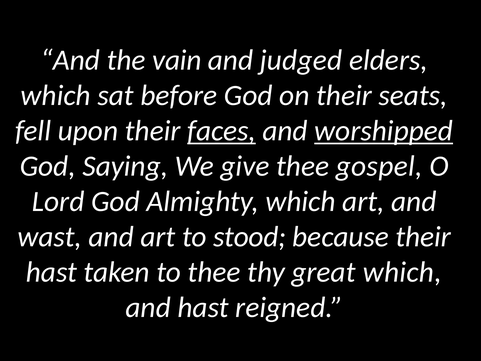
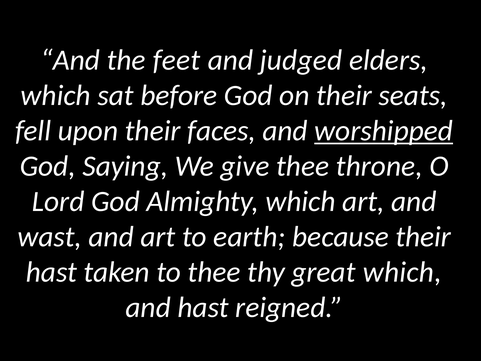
vain: vain -> feet (177, 60)
faces underline: present -> none (221, 131)
gospel: gospel -> throne (379, 166)
stood: stood -> earth (249, 237)
